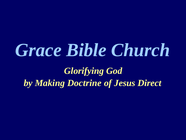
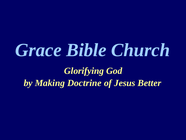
Direct: Direct -> Better (149, 83)
